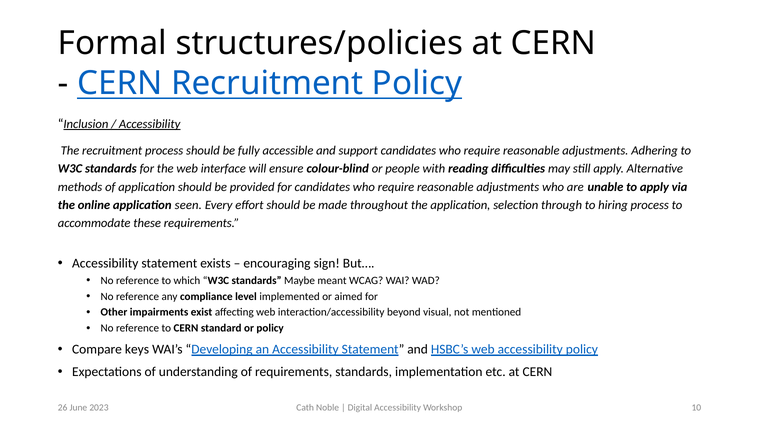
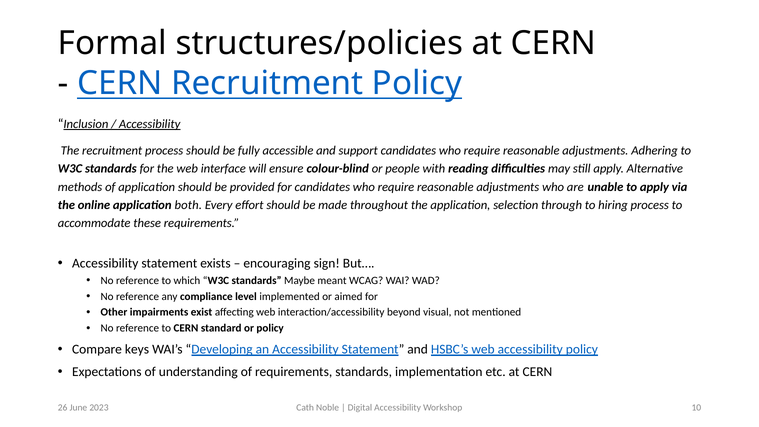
seen: seen -> both (188, 205)
